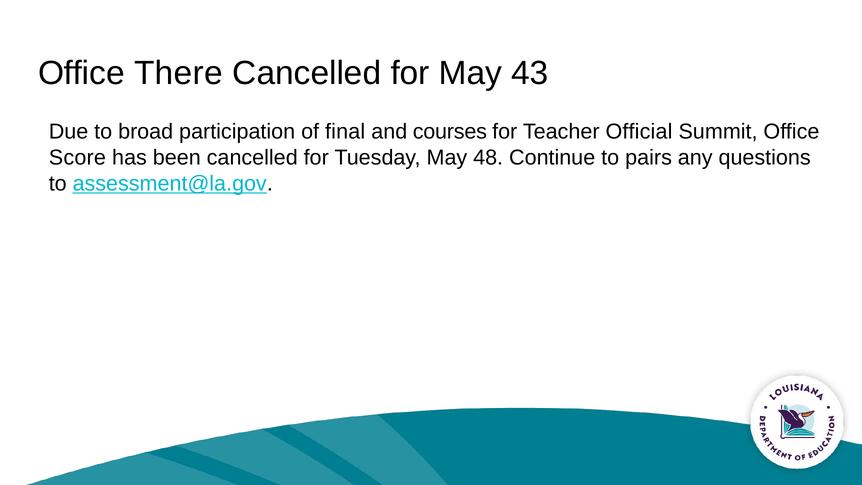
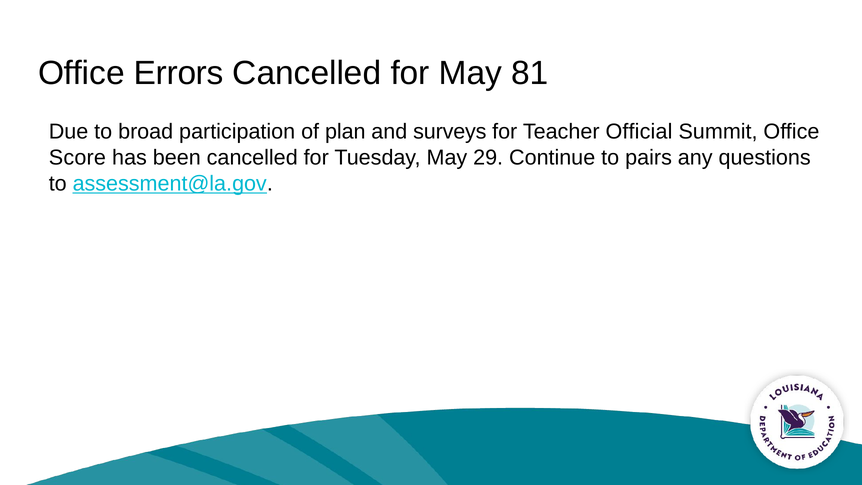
There: There -> Errors (179, 73)
43: 43 -> 81 (530, 73)
final: final -> plan (345, 132)
courses: courses -> surveys (450, 132)
48: 48 -> 29 (488, 158)
